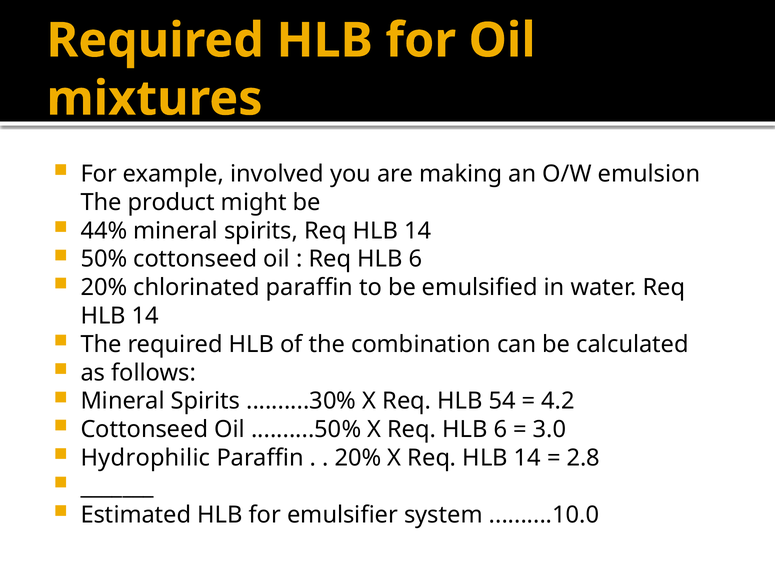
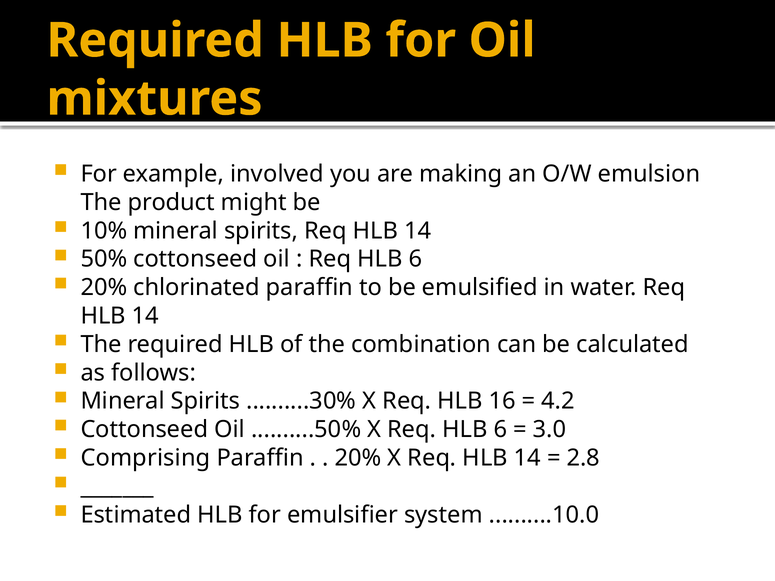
44%: 44% -> 10% (104, 231)
54: 54 -> 16 (502, 401)
Hydrophilic: Hydrophilic -> Comprising (145, 458)
